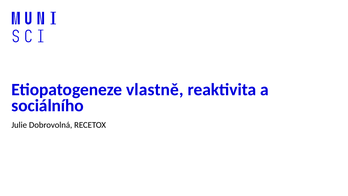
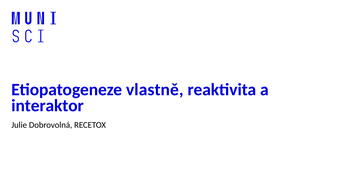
sociálního: sociálního -> interaktor (48, 105)
